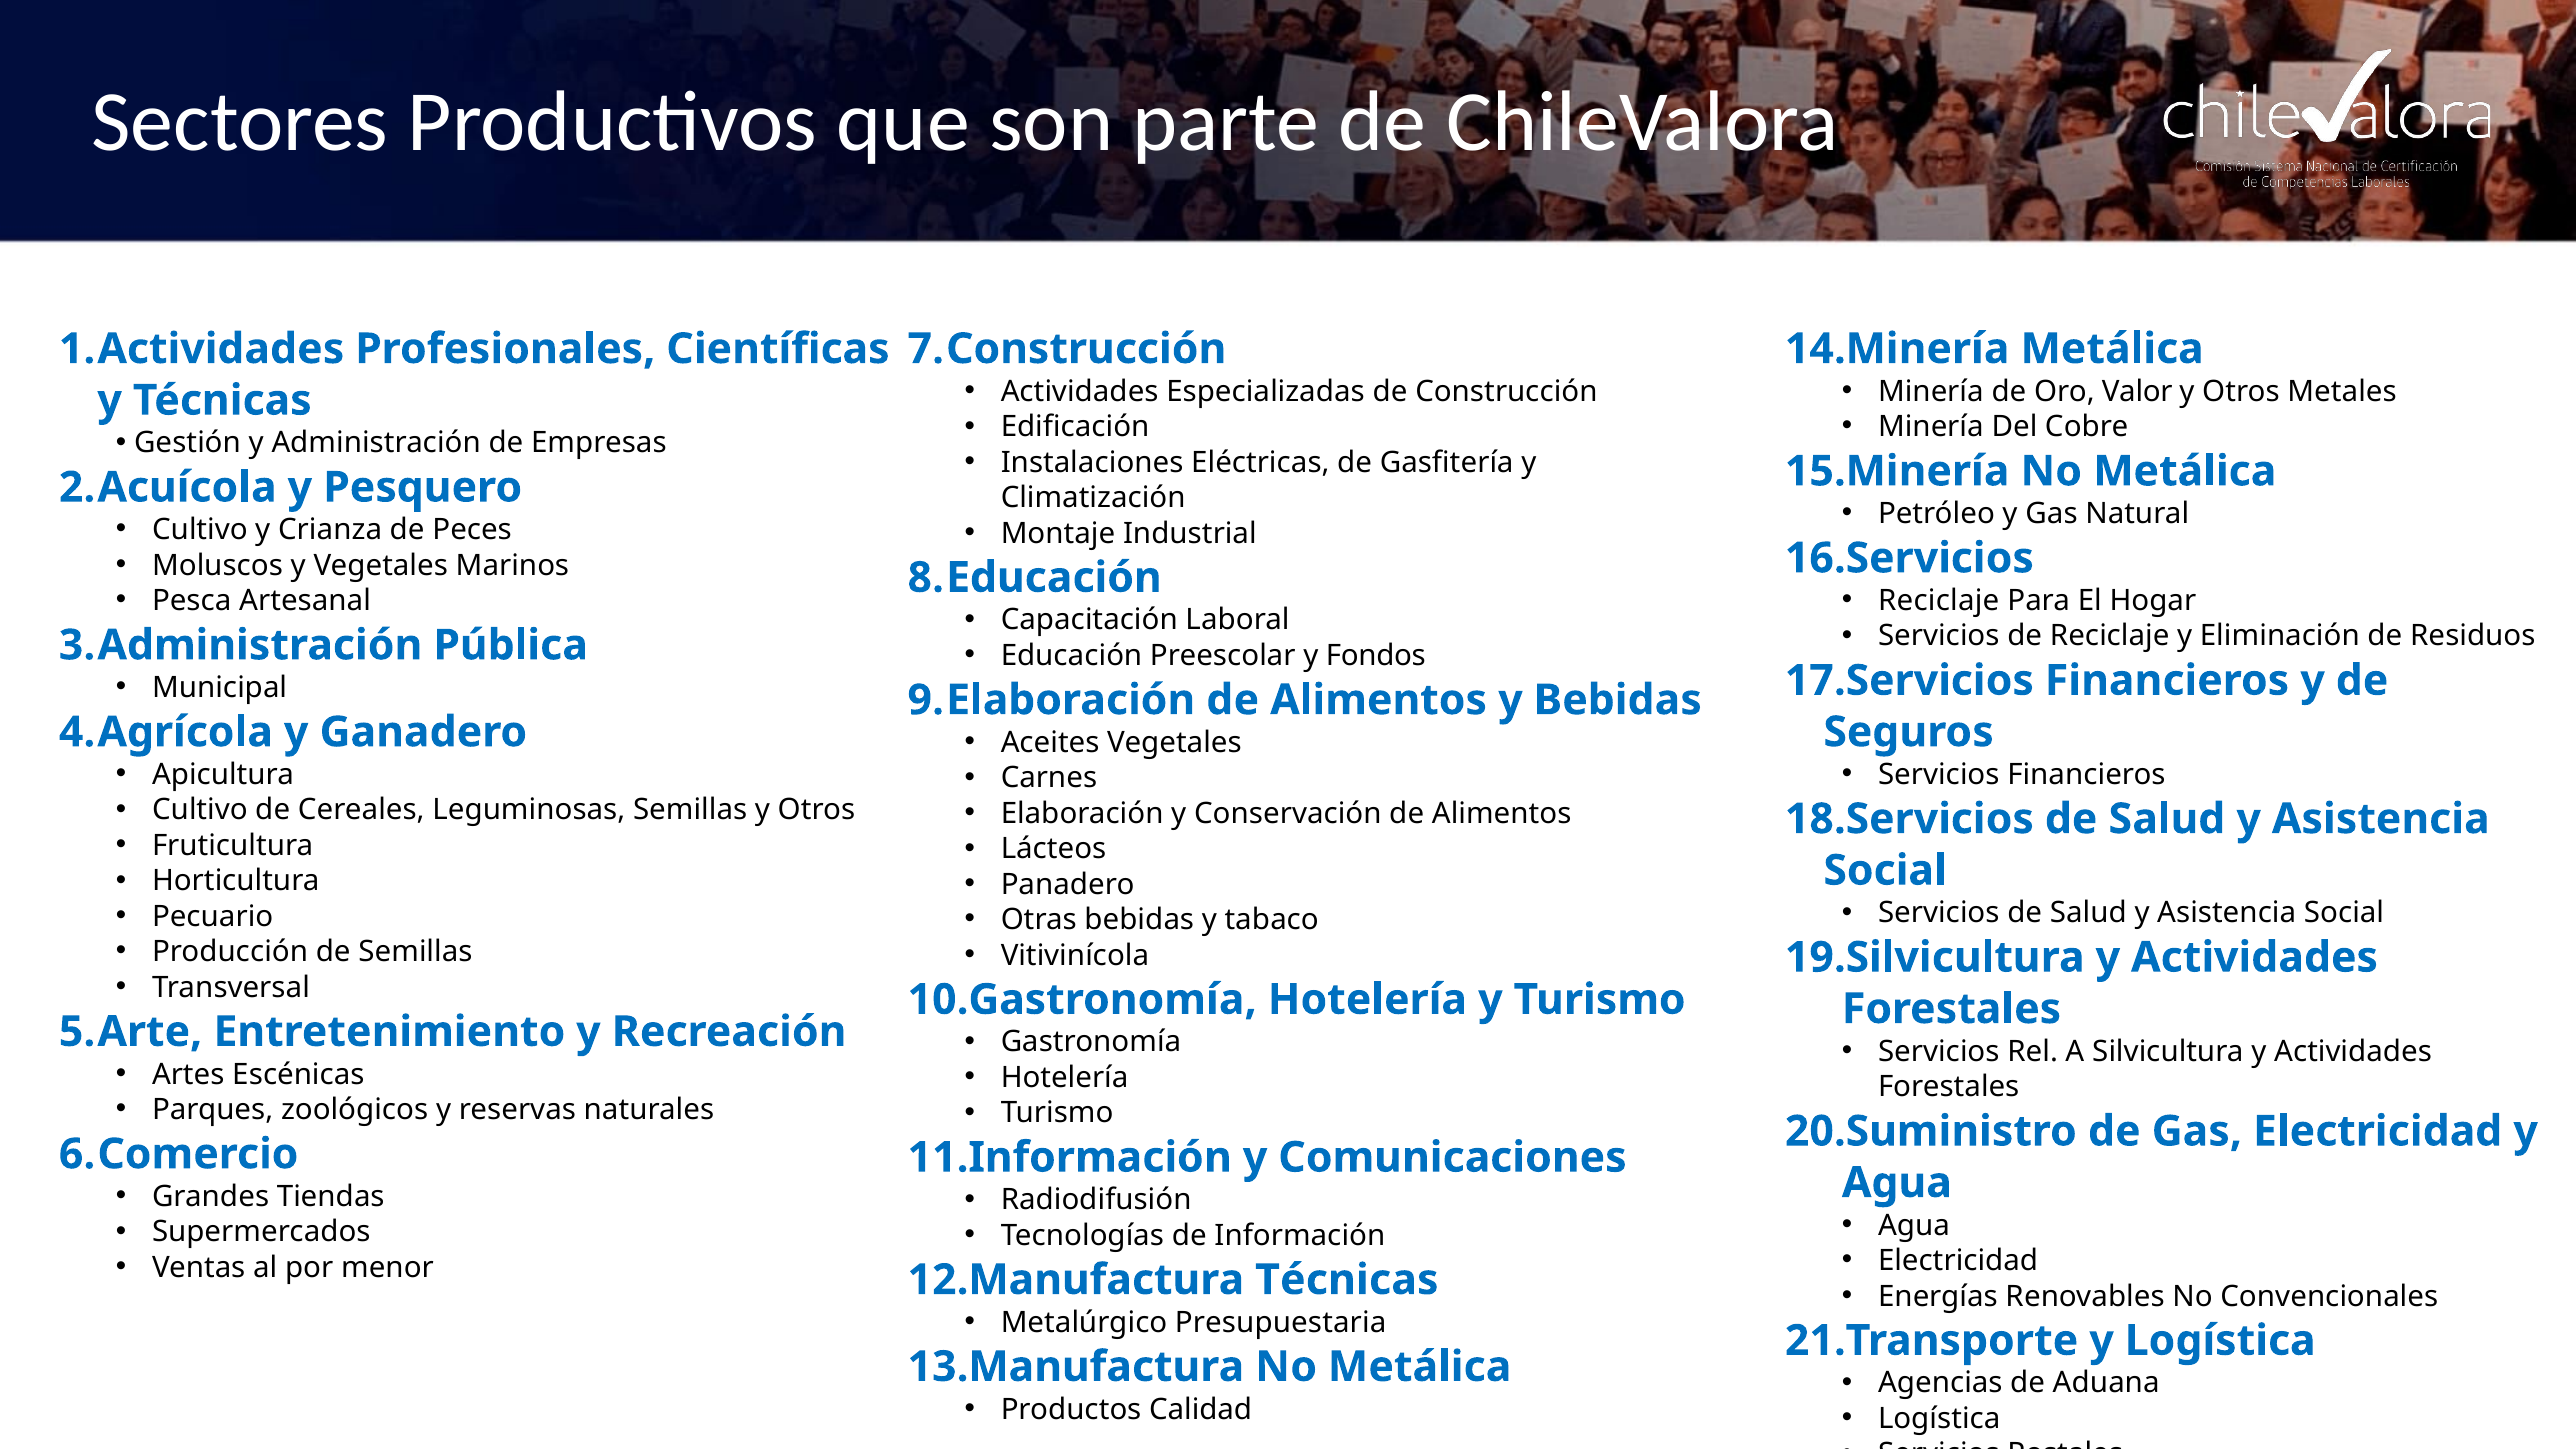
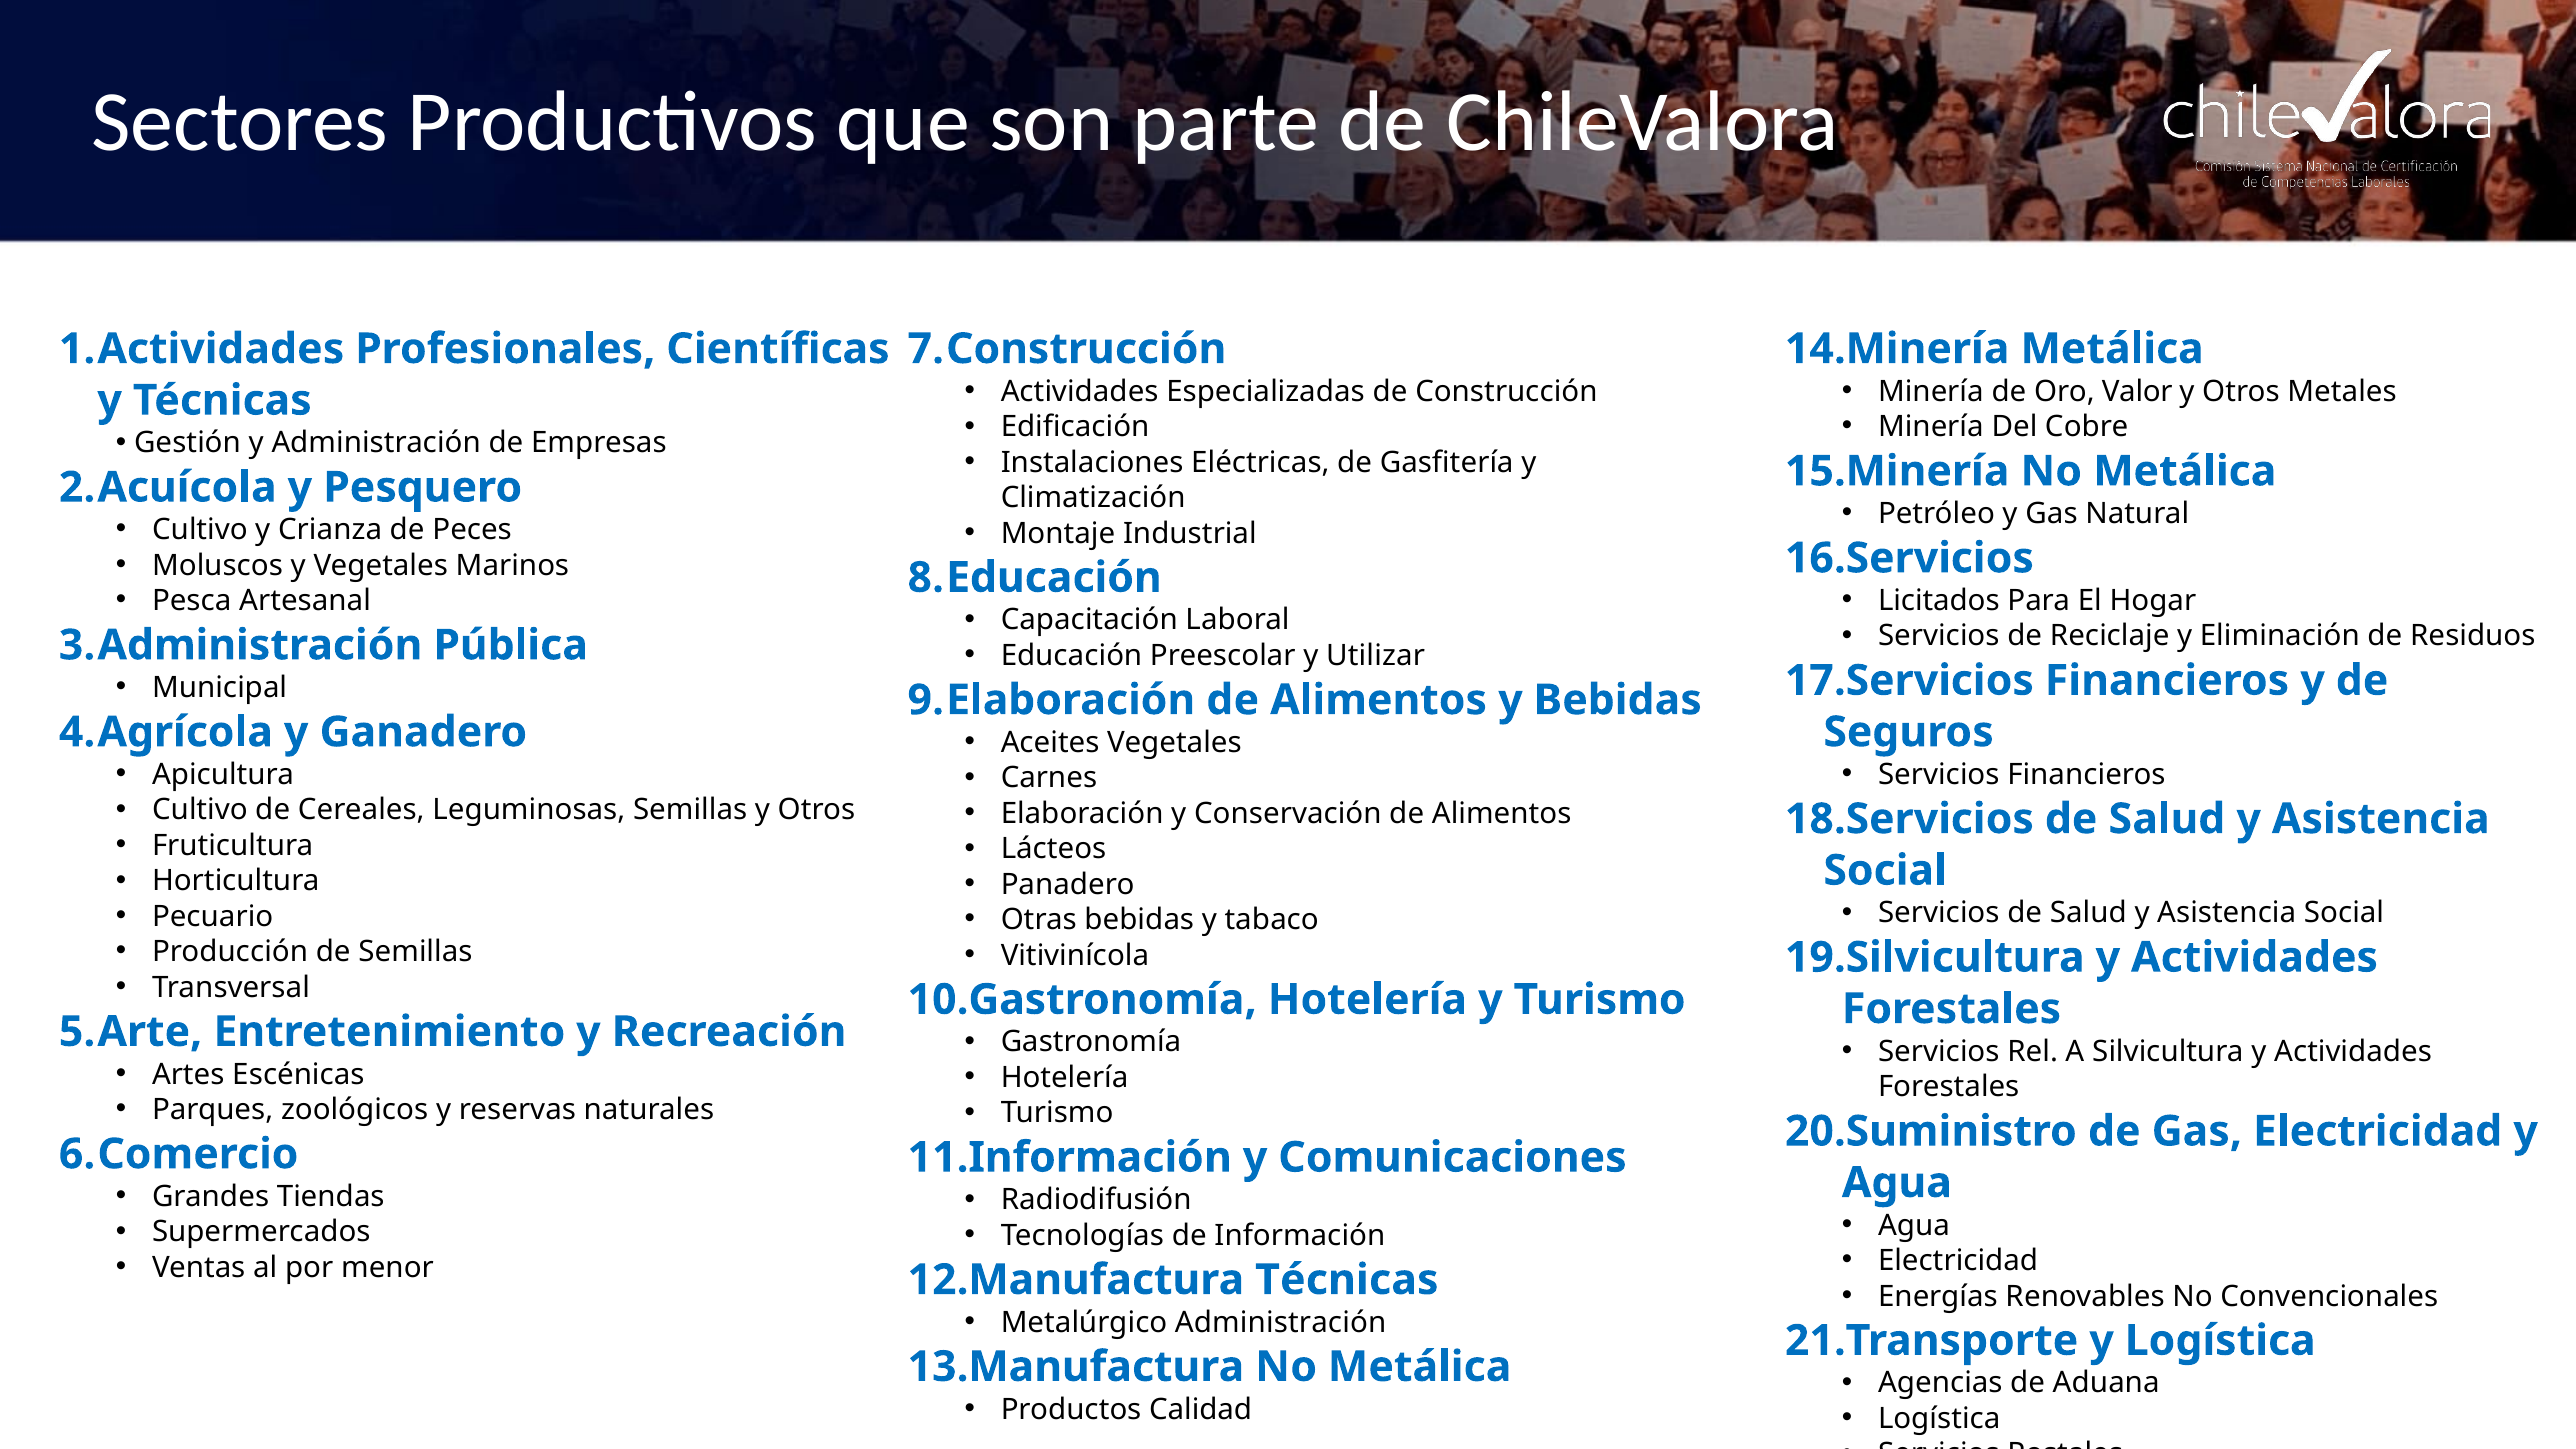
Reciclaje: Reciclaje -> Licitados (1939, 601)
Fondos: Fondos -> Utilizar (1376, 656)
Metalúrgico Presupuestaria: Presupuestaria -> Administración (1281, 1322)
